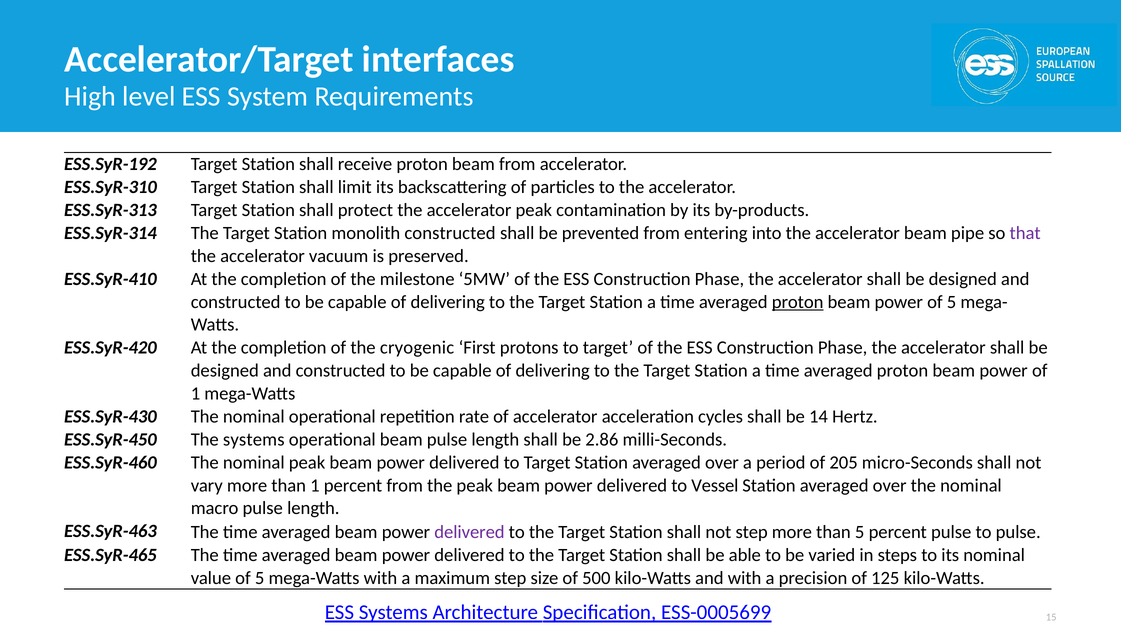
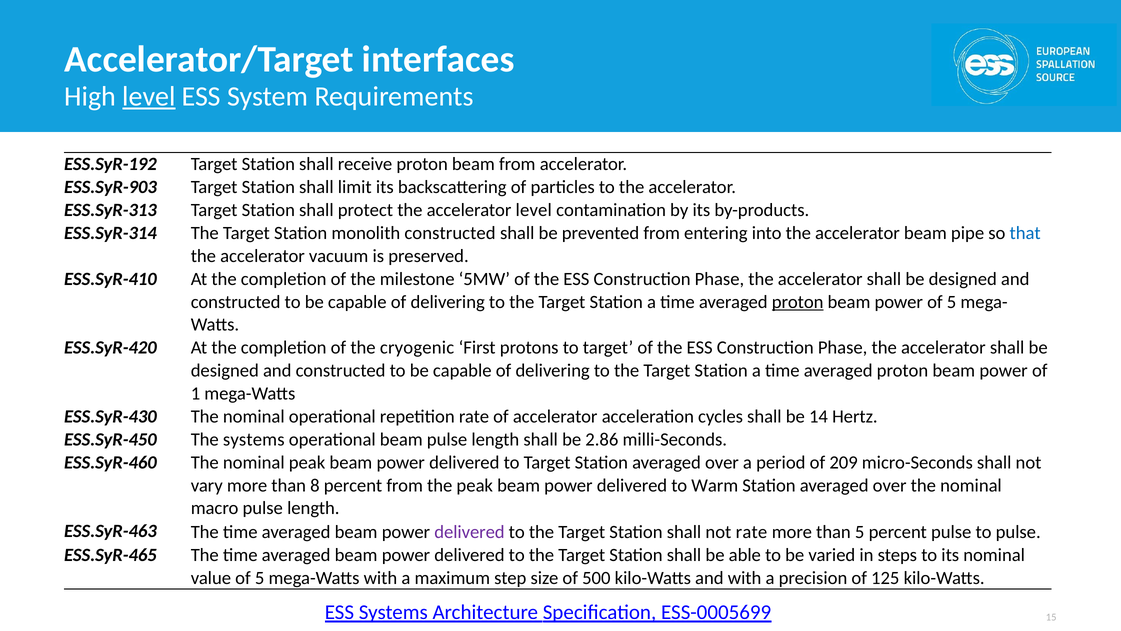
level underline: none -> present (149, 96)
ESS.SyR-310: ESS.SyR-310 -> ESS.SyR-903 (110, 187)
accelerator peak: peak -> level (534, 210)
that colour: purple -> blue (1025, 233)
205: 205 -> 209 (844, 462)
than 1: 1 -> 8 (315, 485)
Vessel: Vessel -> Warm (715, 485)
not step: step -> rate (751, 532)
